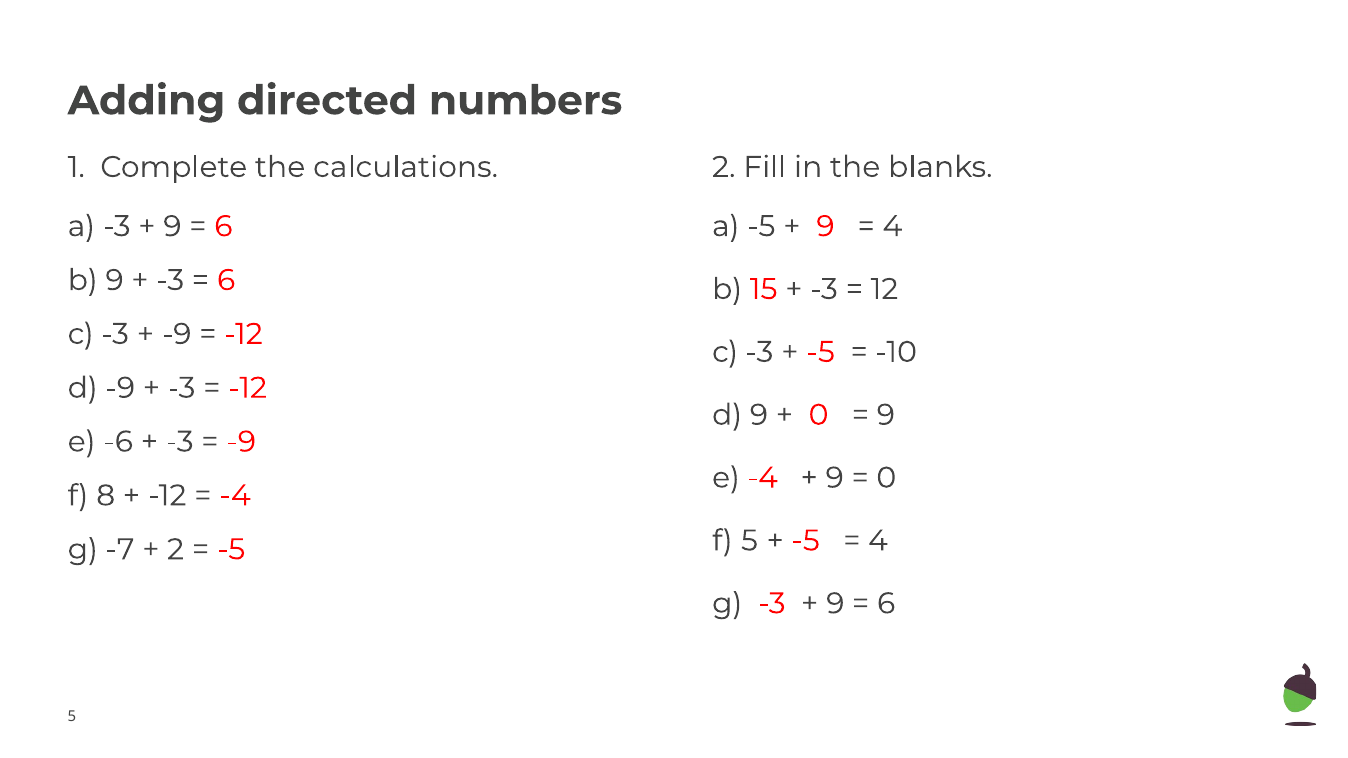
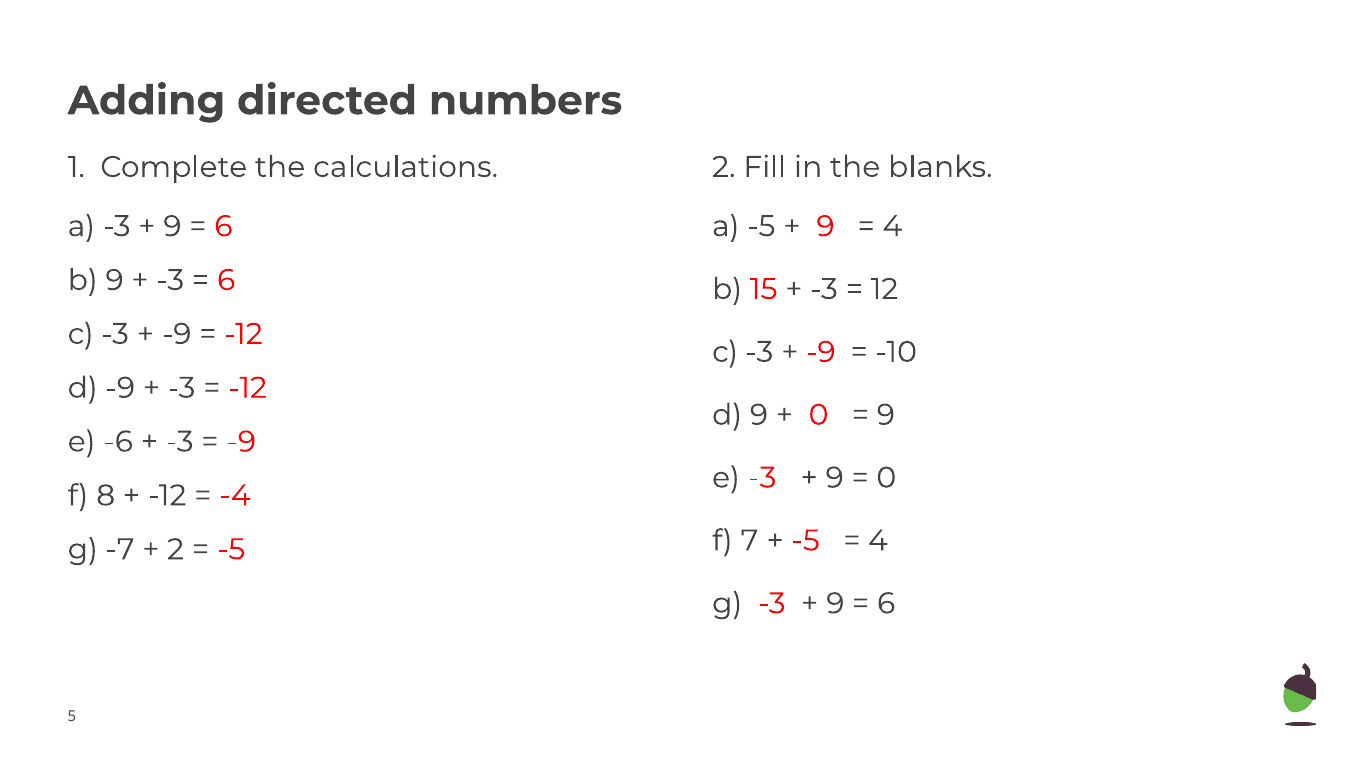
-5: -5 -> -9 (821, 352)
e -4: -4 -> -3 (762, 478)
f 5: 5 -> 7 (749, 541)
